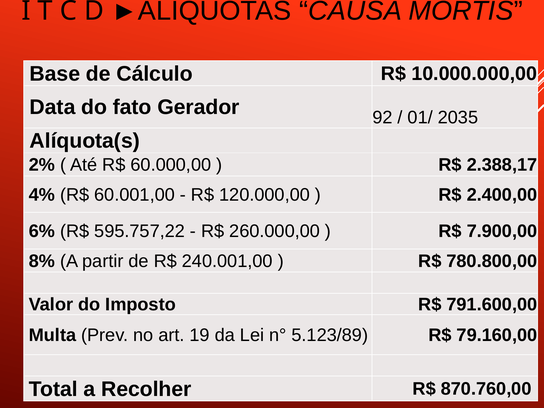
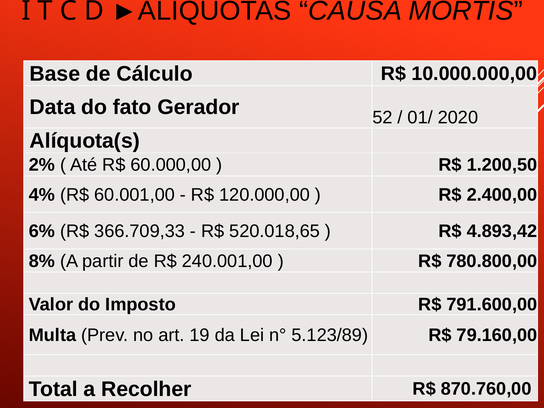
92: 92 -> 52 (382, 117)
2035: 2035 -> 2020 (458, 117)
2.388,17: 2.388,17 -> 1.200,50 (502, 165)
595.757,22: 595.757,22 -> 366.709,33 (140, 231)
260.000,00: 260.000,00 -> 520.018,65 (275, 231)
7.900,00: 7.900,00 -> 4.893,42 (502, 231)
